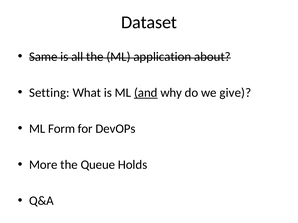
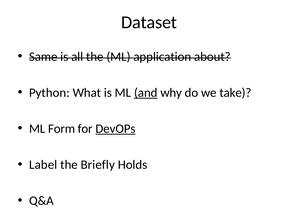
Setting: Setting -> Python (49, 93)
give: give -> take (235, 93)
DevOPs underline: none -> present (115, 129)
More: More -> Label (43, 165)
Queue: Queue -> Briefly (98, 165)
